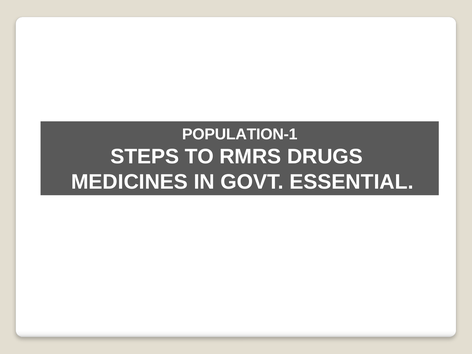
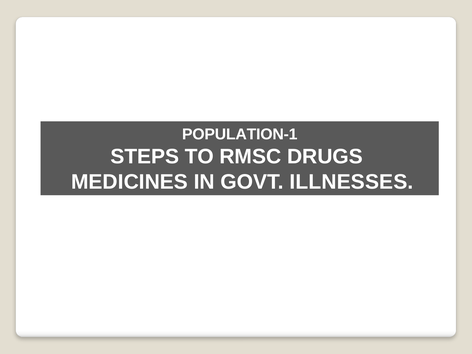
RMRS: RMRS -> RMSC (250, 157)
ESSENTIAL: ESSENTIAL -> ILLNESSES (351, 182)
